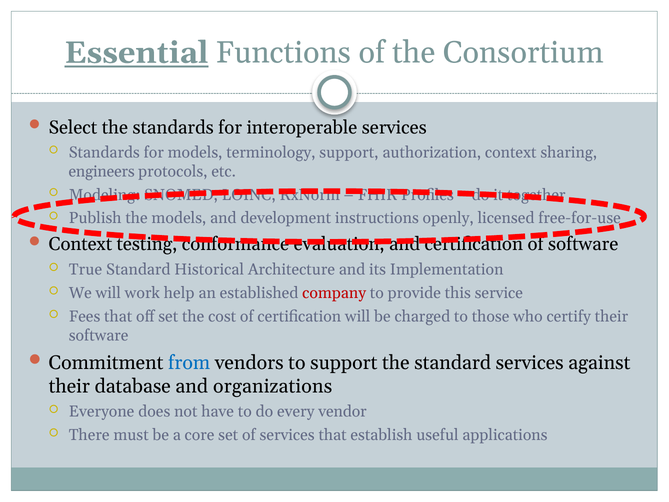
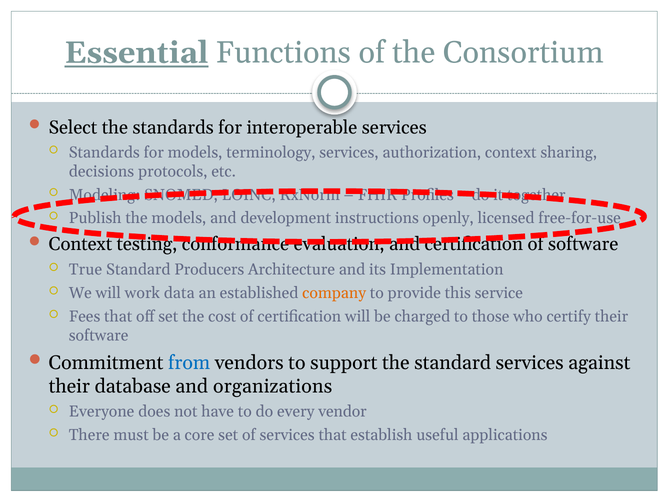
terminology support: support -> services (349, 152)
engineers: engineers -> decisions (101, 171)
Historical: Historical -> Producers (209, 269)
help: help -> data (179, 293)
company colour: red -> orange (334, 293)
